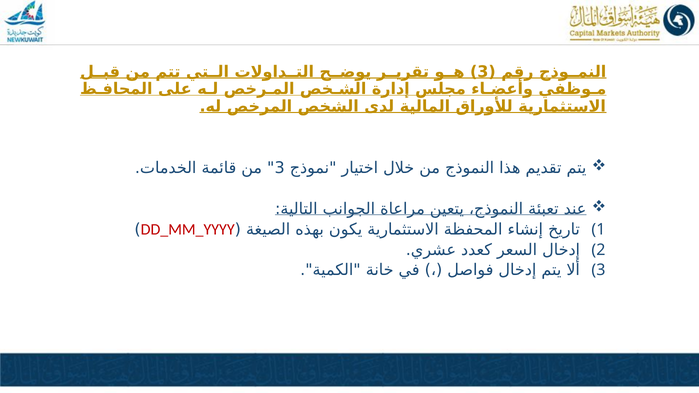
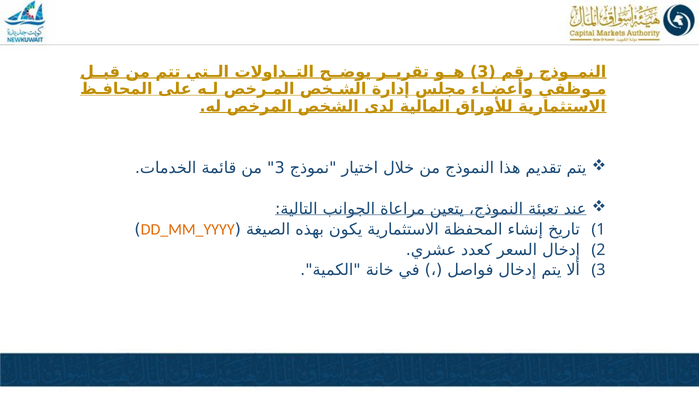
DD_MM_YYYY colour: red -> orange (188, 229)
